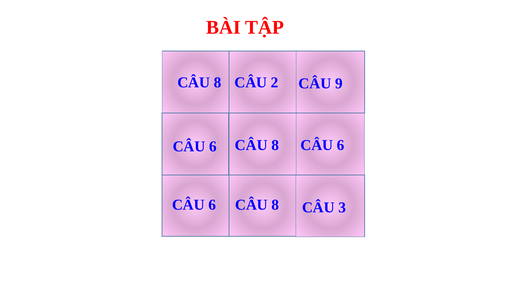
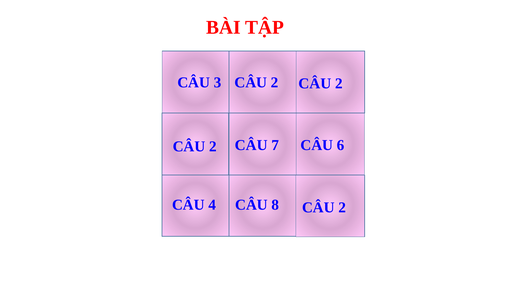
8: 8 -> 3 (218, 82)
9: 9 -> 2 (339, 83)
8: 8 -> 7 (275, 145)
6: 6 -> 2 (213, 146)
6: 6 -> 4 (212, 205)
8 CÂU 3: 3 -> 2 (342, 207)
